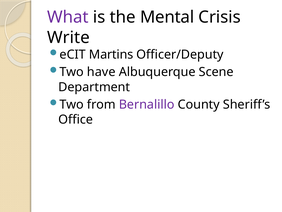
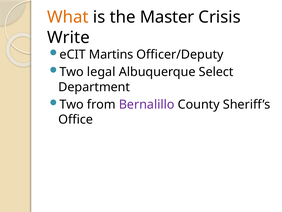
What colour: purple -> orange (68, 17)
Mental: Mental -> Master (167, 17)
have: have -> legal (101, 72)
Scene: Scene -> Select (216, 72)
